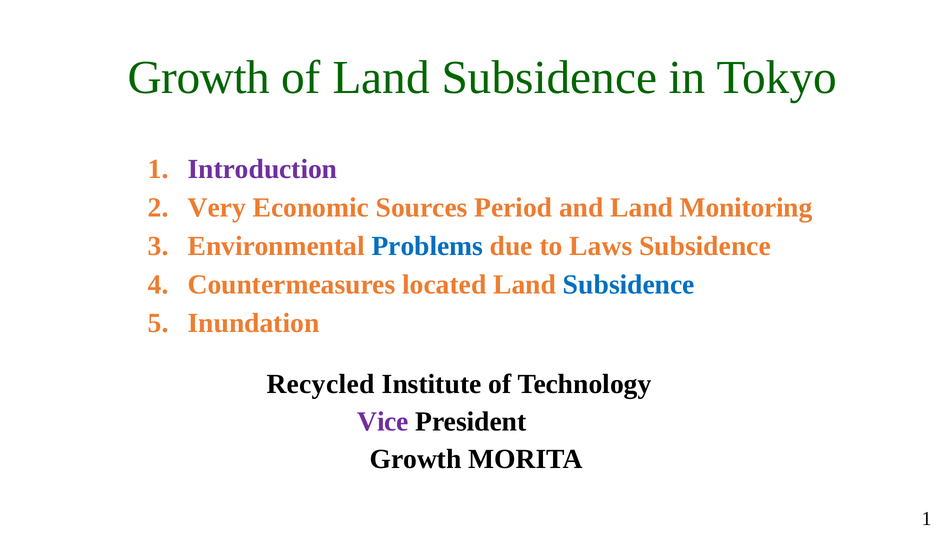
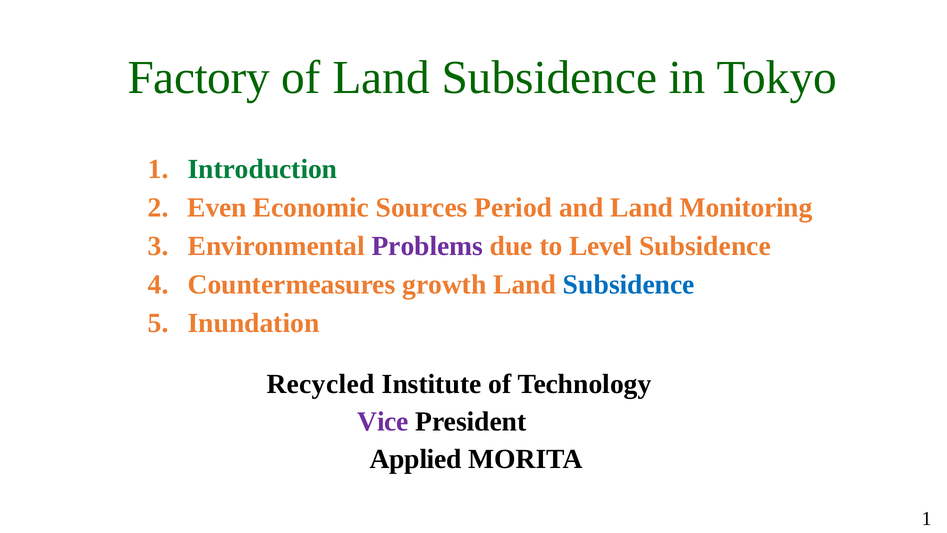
Growth: Growth -> Factory (199, 78)
Introduction colour: purple -> green (263, 169)
Very: Very -> Even (217, 208)
Problems colour: blue -> purple (427, 246)
Laws: Laws -> Level (601, 246)
located: located -> growth (444, 285)
Growth: Growth -> Applied (416, 459)
